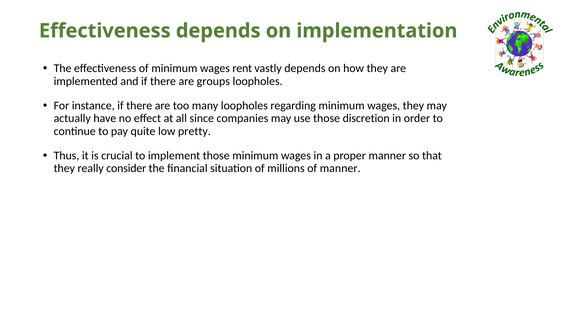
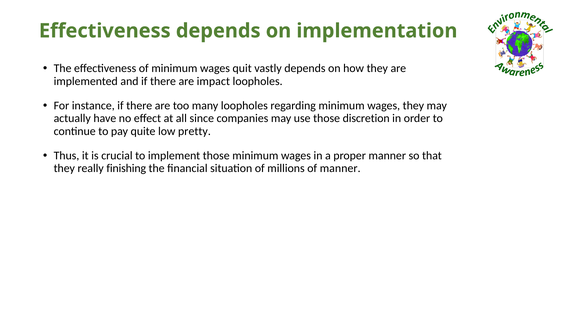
rent: rent -> quit (242, 68)
groups: groups -> impact (213, 81)
consider: consider -> finishing (126, 168)
